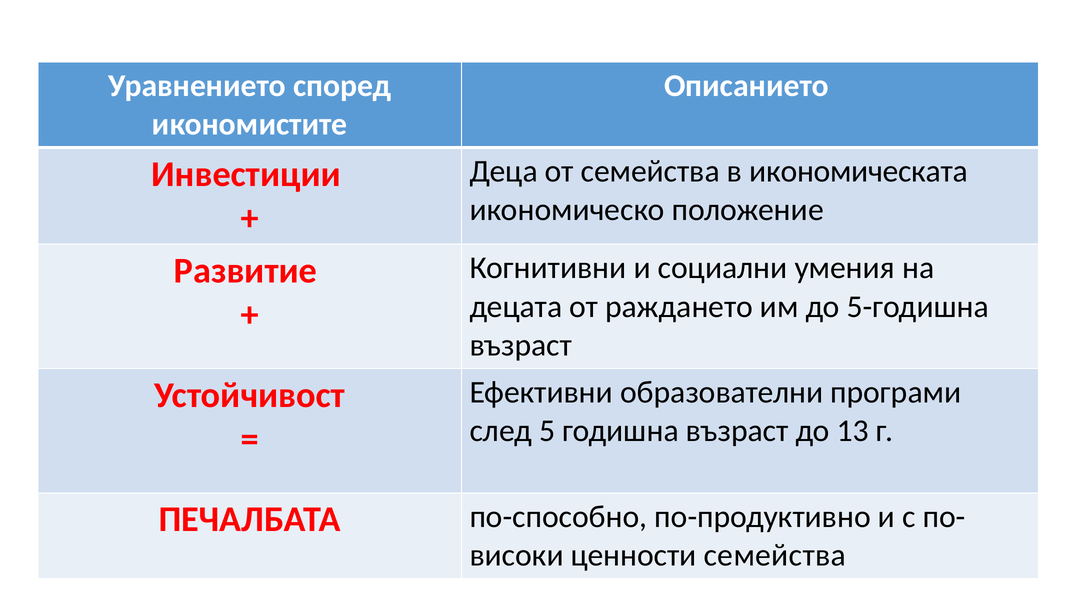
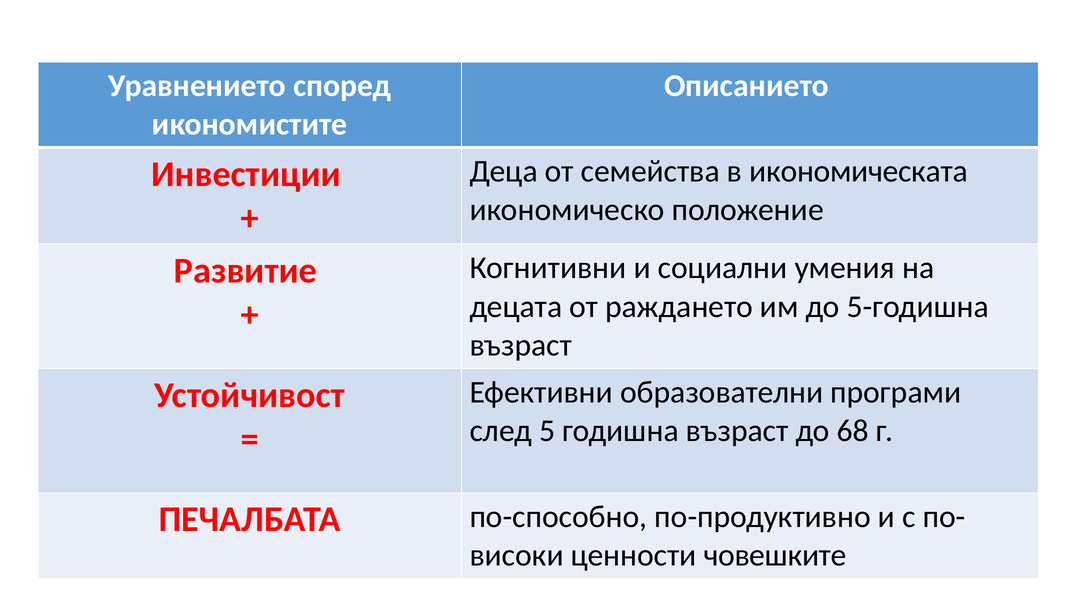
13: 13 -> 68 (853, 431)
ценности семейства: семейства -> човешките (775, 556)
